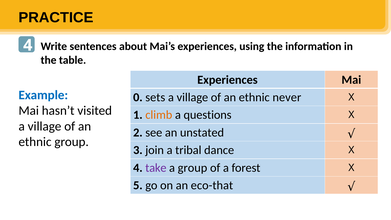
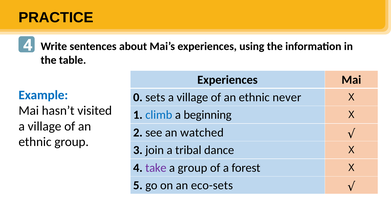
climb colour: orange -> blue (159, 115)
questions: questions -> beginning (208, 115)
unstated: unstated -> watched (202, 133)
eco-that: eco-that -> eco-sets (212, 185)
